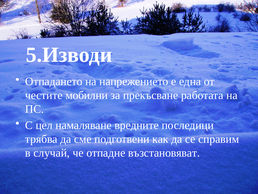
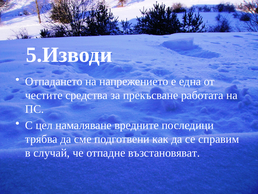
мобилни: мобилни -> средства (87, 95)
